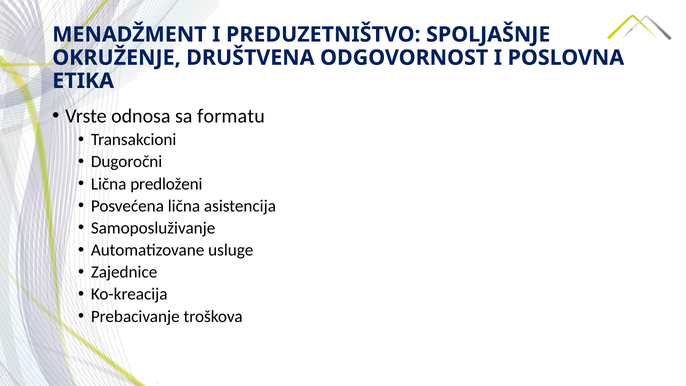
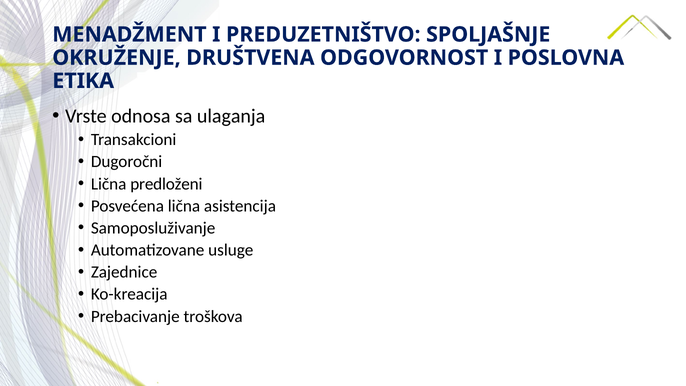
formatu: formatu -> ulaganja (231, 116)
